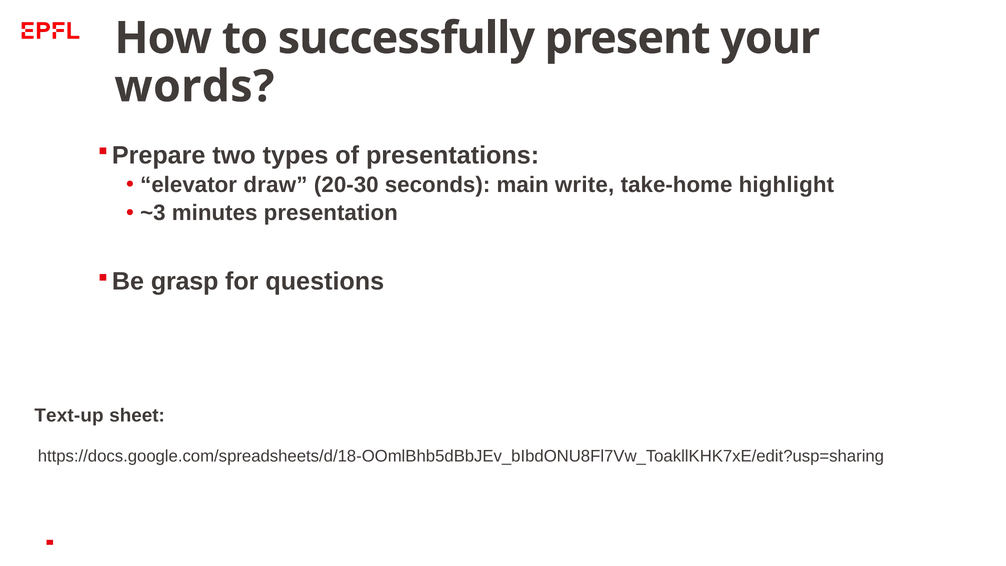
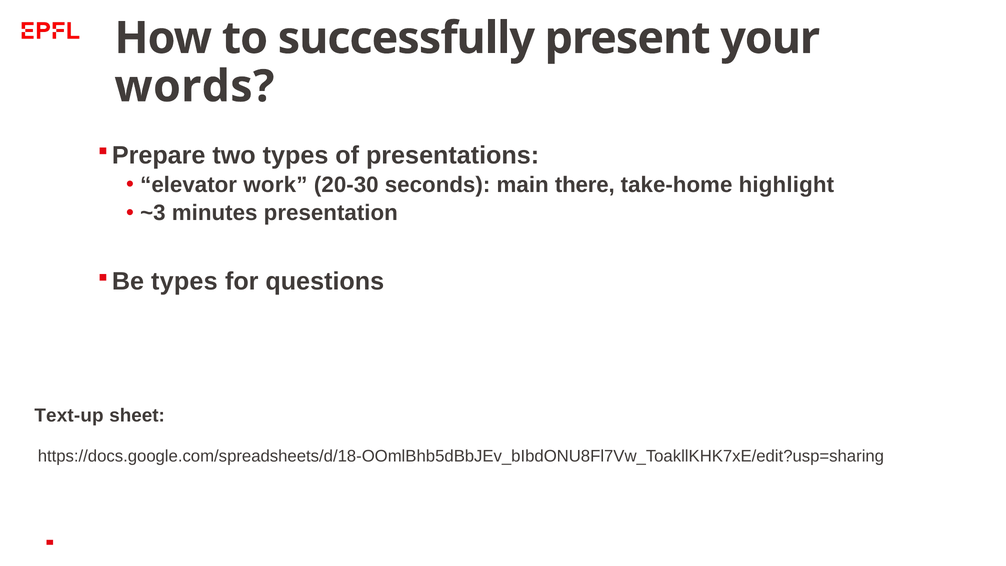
draw: draw -> work (275, 185)
write: write -> there (585, 185)
grasp: grasp -> types (184, 282)
